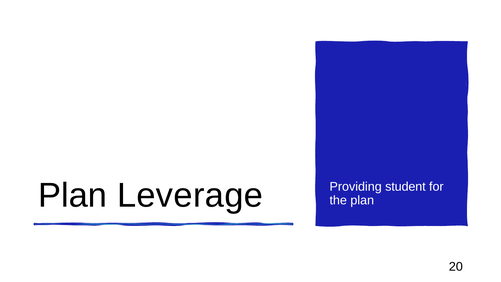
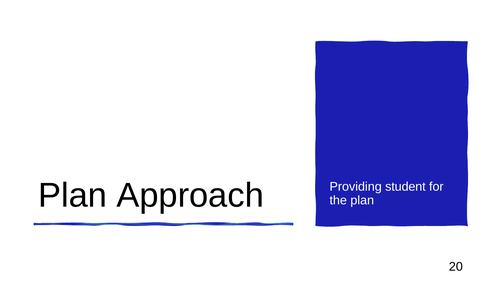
Leverage: Leverage -> Approach (190, 195)
